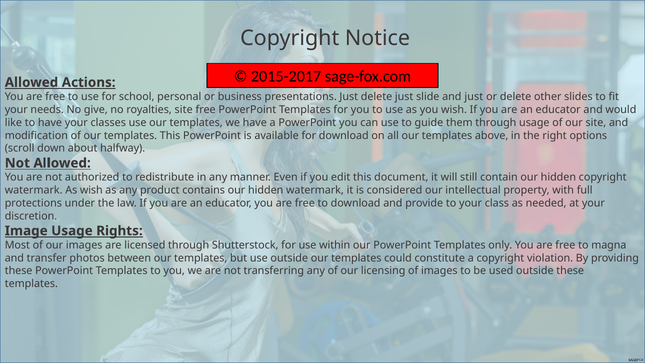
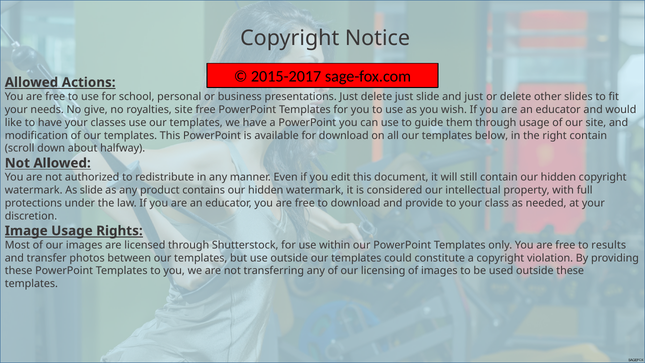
above: above -> below (492, 135)
right options: options -> contain (588, 135)
As wish: wish -> slide (91, 190)
magna: magna -> results (609, 245)
